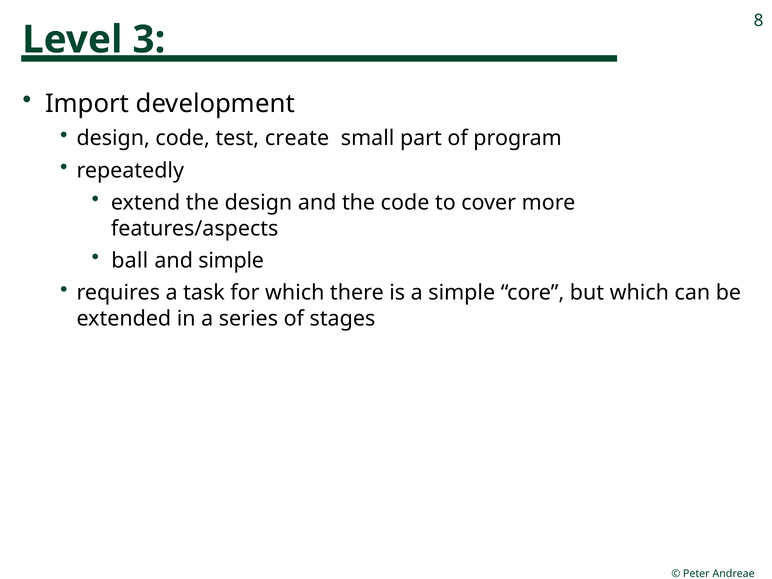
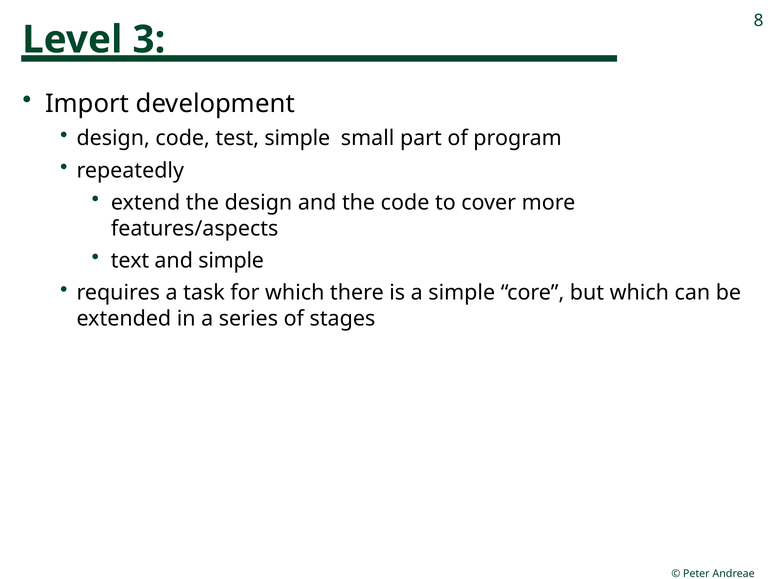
test create: create -> simple (297, 138)
ball: ball -> text (130, 261)
